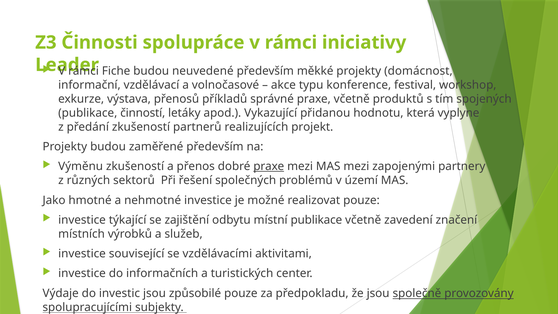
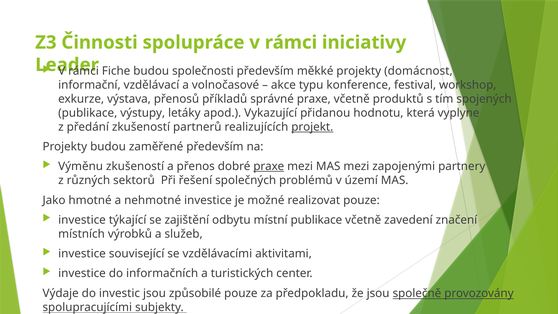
neuvedené: neuvedené -> společnosti (203, 71)
činností: činností -> výstupy (143, 113)
projekt underline: none -> present (312, 127)
